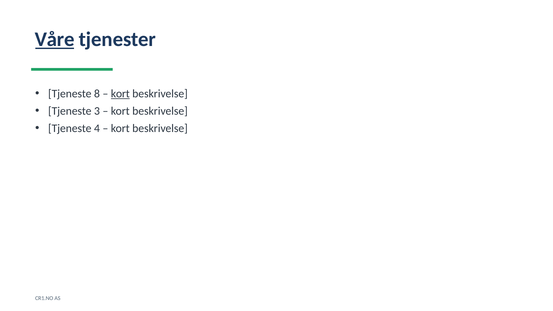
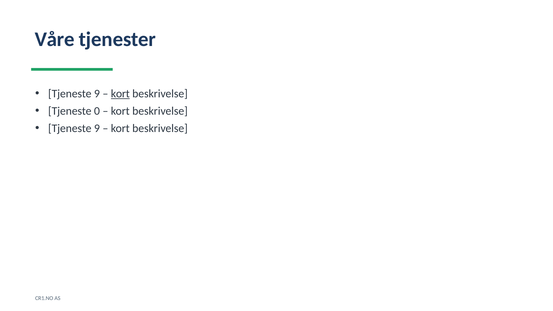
Våre underline: present -> none (55, 39)
8: 8 -> 9 (97, 94)
3: 3 -> 0 (97, 111)
4: 4 -> 9 (97, 128)
